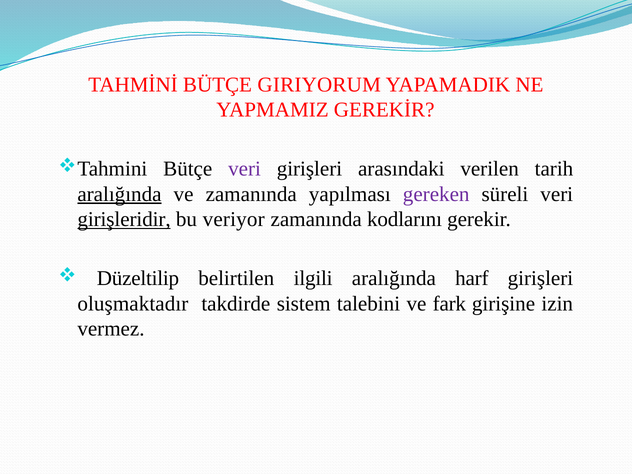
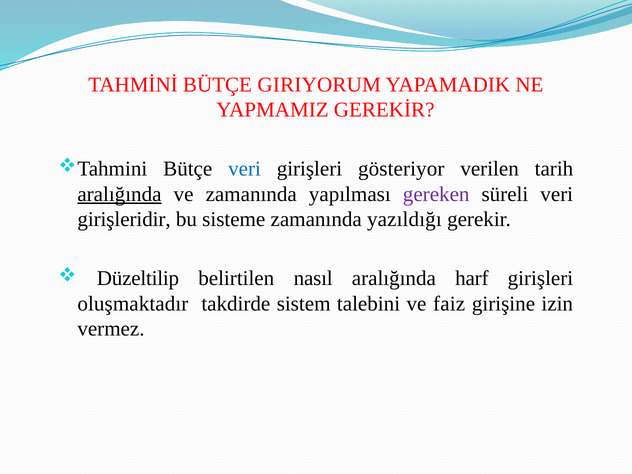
veri colour: purple -> blue (245, 169)
arasındaki: arasındaki -> gösteriyor (401, 169)
girişleridir underline: present -> none (124, 219)
veriyor: veriyor -> sisteme (234, 219)
kodlarını: kodlarını -> yazıldığı (404, 219)
ilgili: ilgili -> nasıl (313, 278)
fark: fark -> faiz (449, 304)
